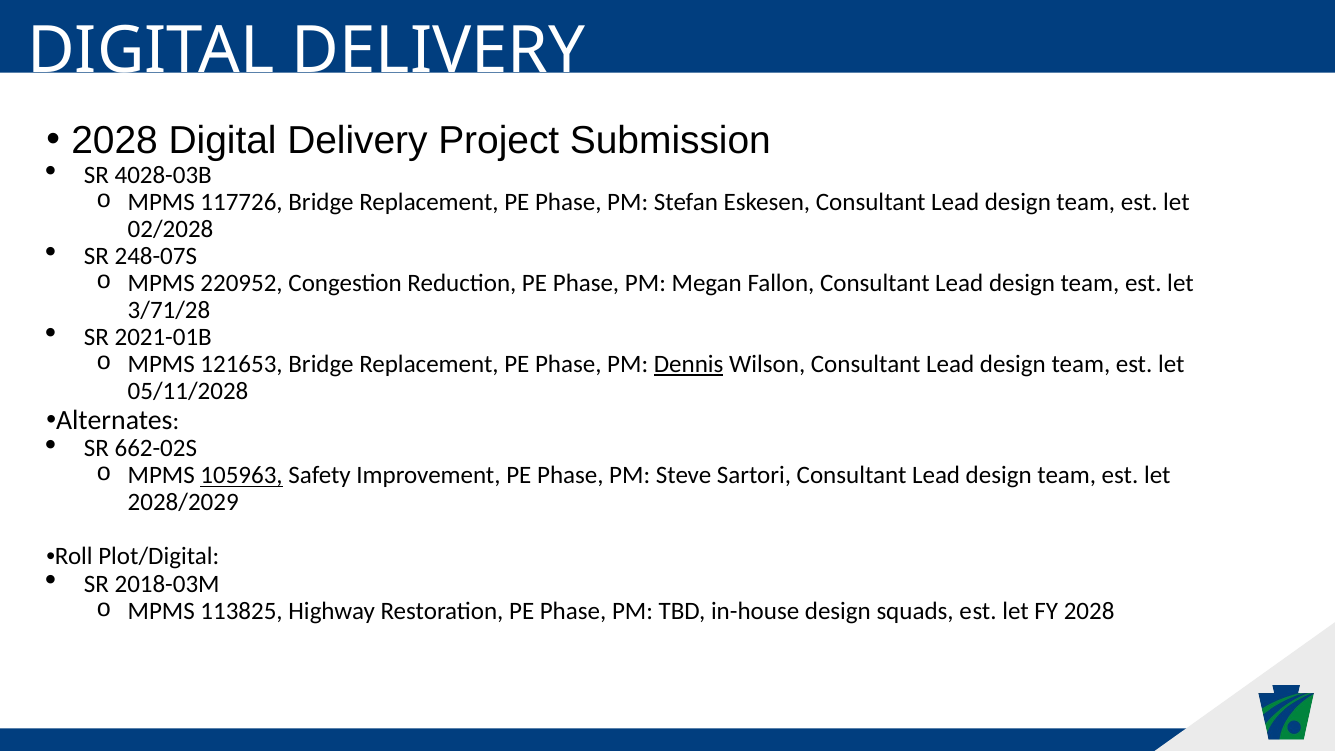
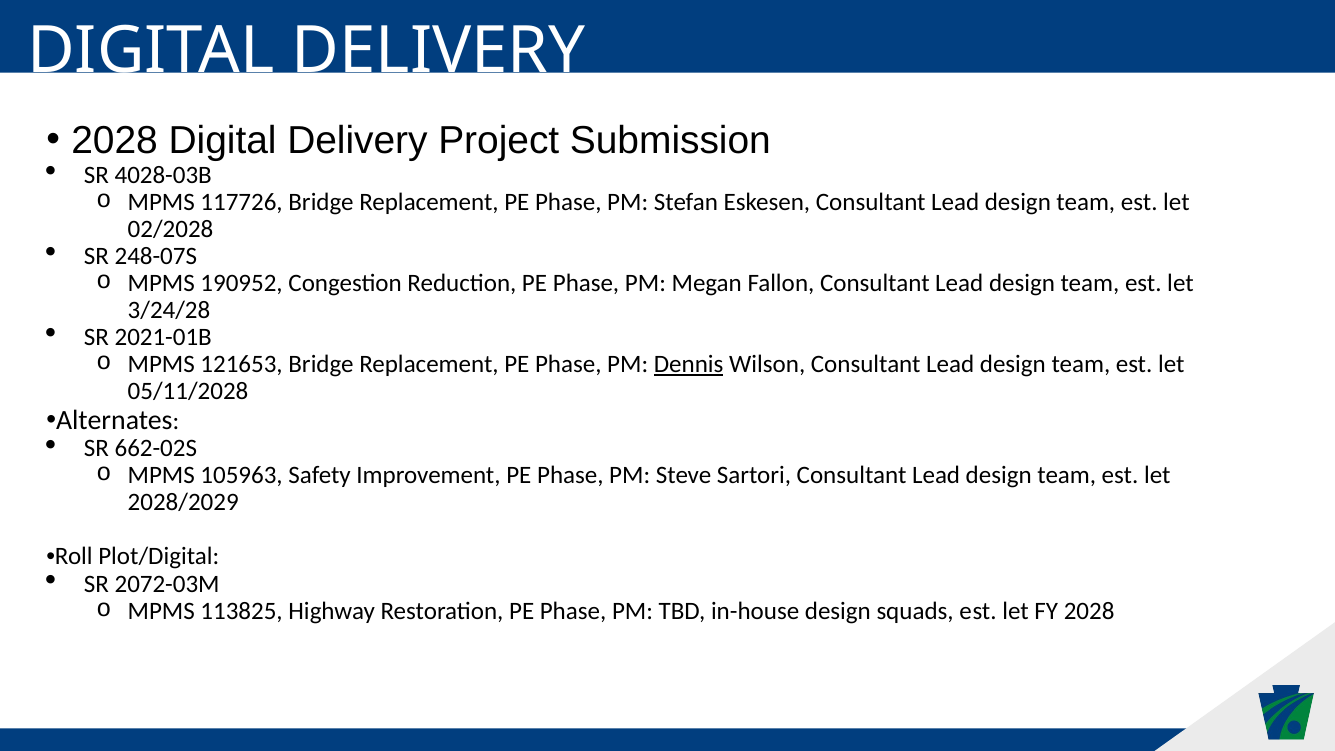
220952: 220952 -> 190952 (242, 283)
3/71/28: 3/71/28 -> 3/24/28 (169, 310)
105963 underline: present -> none (242, 476)
2018-03M: 2018-03M -> 2072-03M (167, 584)
